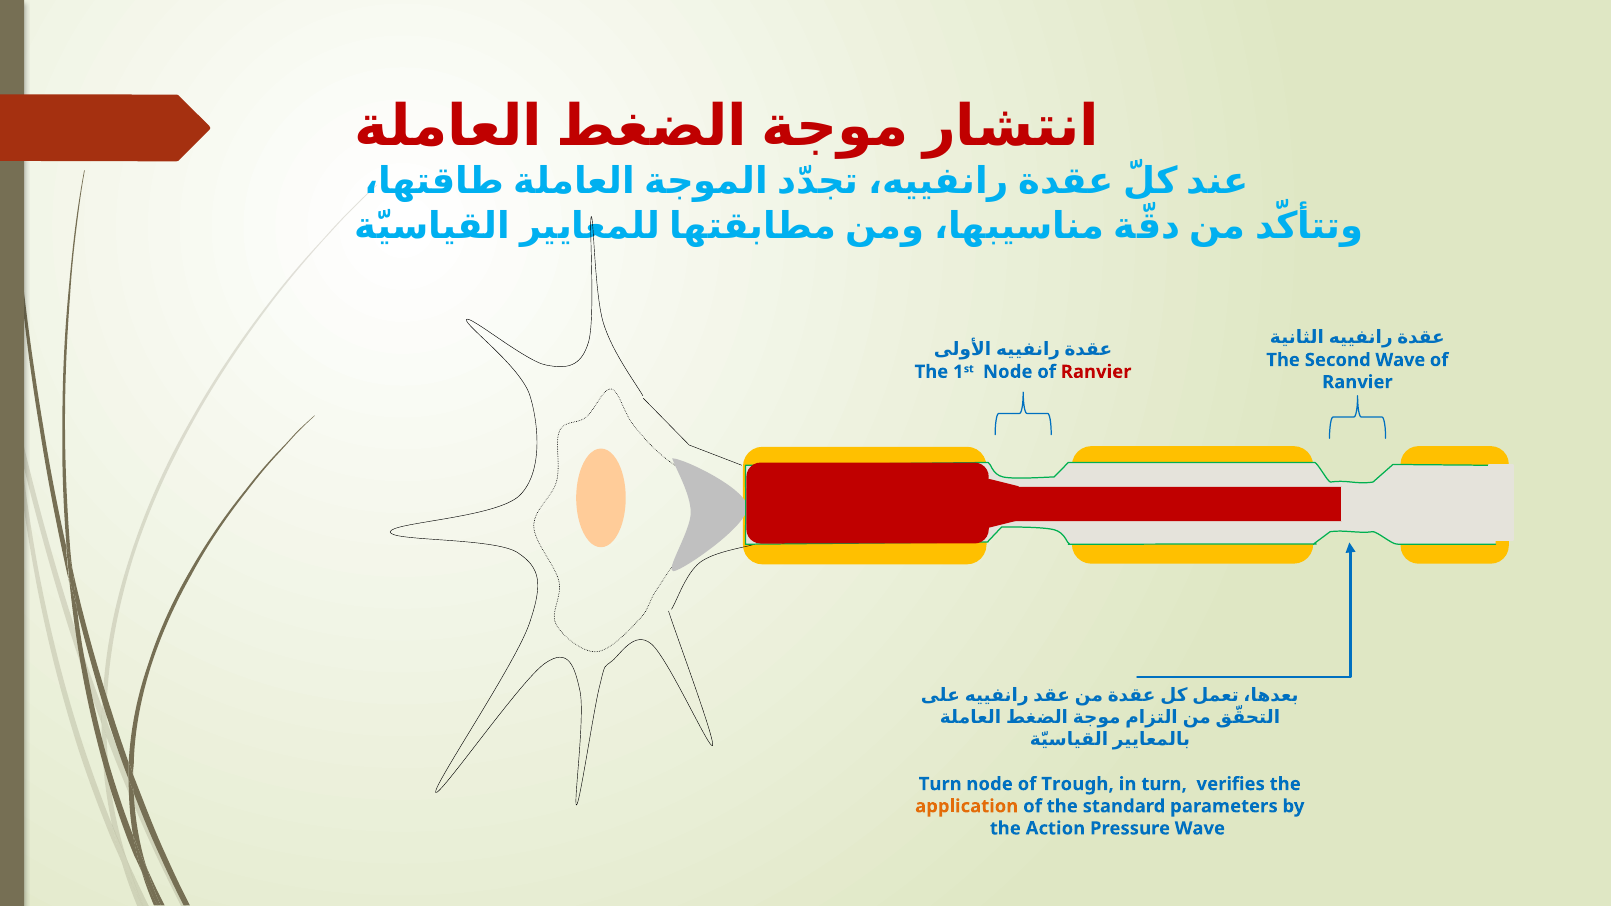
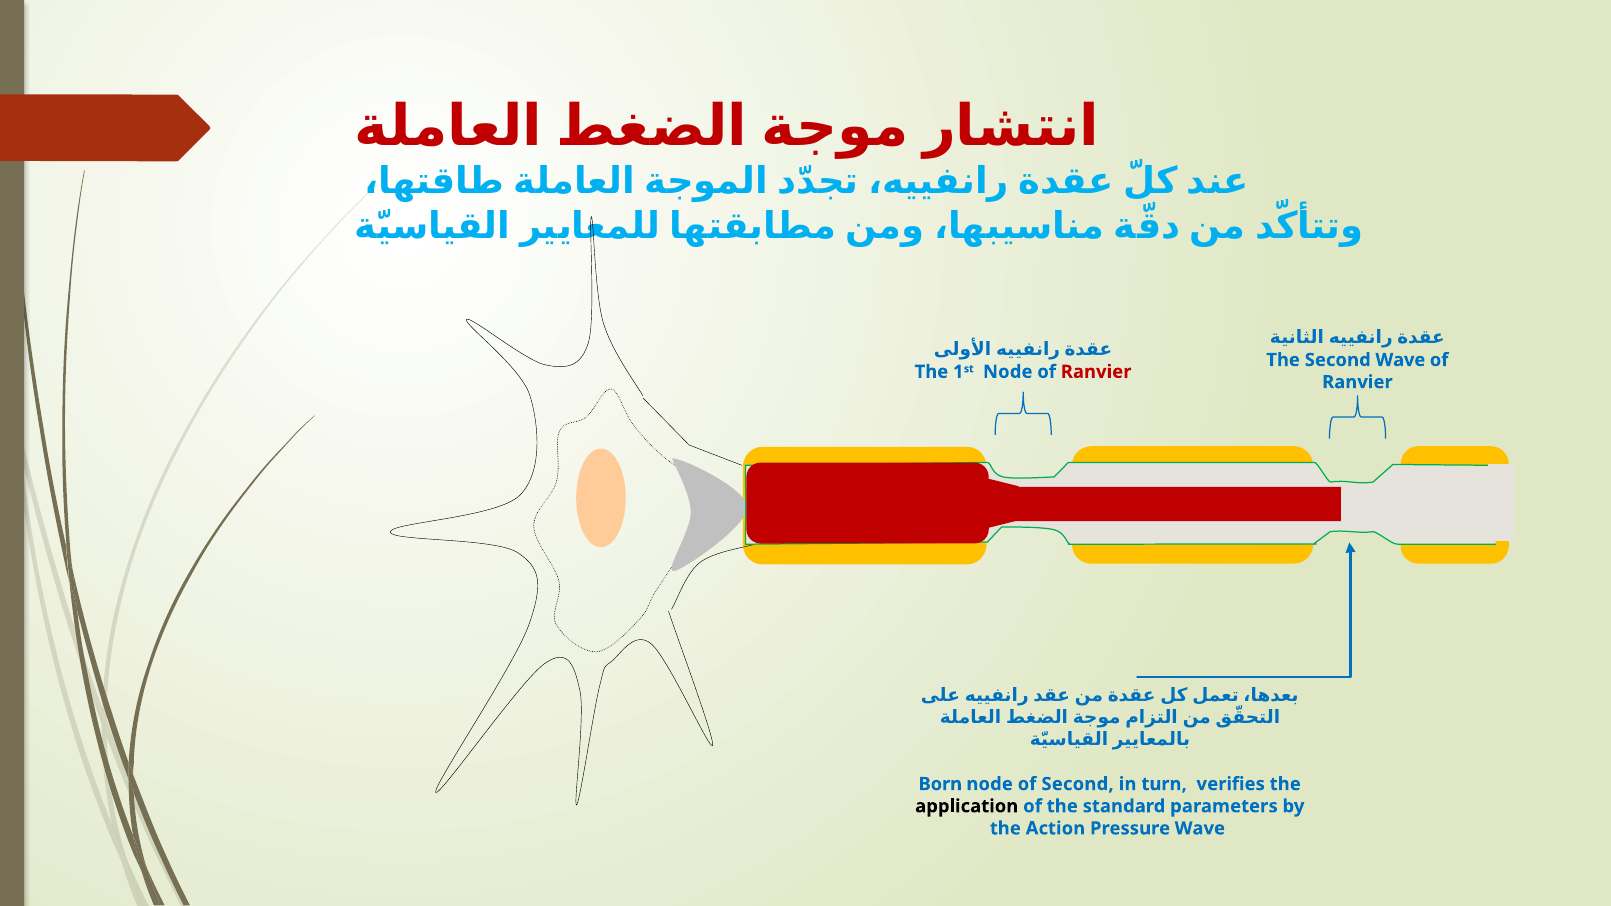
Turn: Turn -> Born (940, 784)
of Trough: Trough -> Second (1078, 784)
application colour: orange -> black (967, 806)
